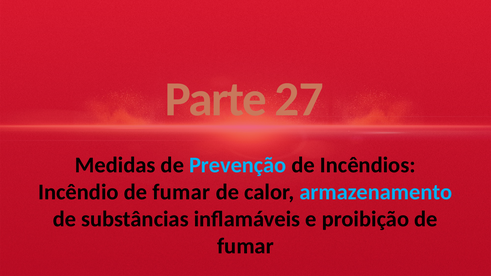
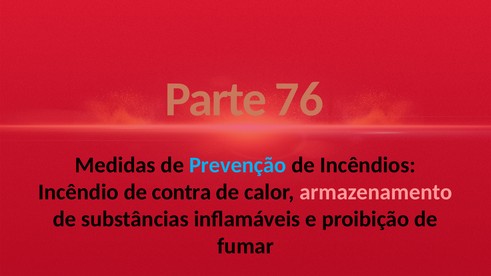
27: 27 -> 76 (299, 99)
fumar: fumar -> contra (182, 192)
armazenamento colour: light blue -> pink (376, 192)
